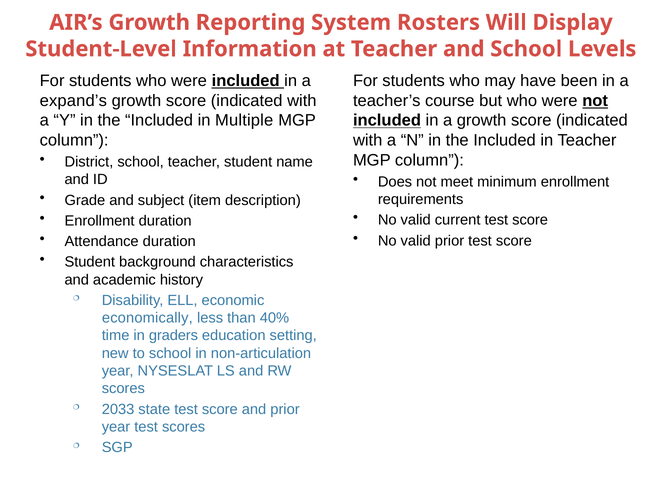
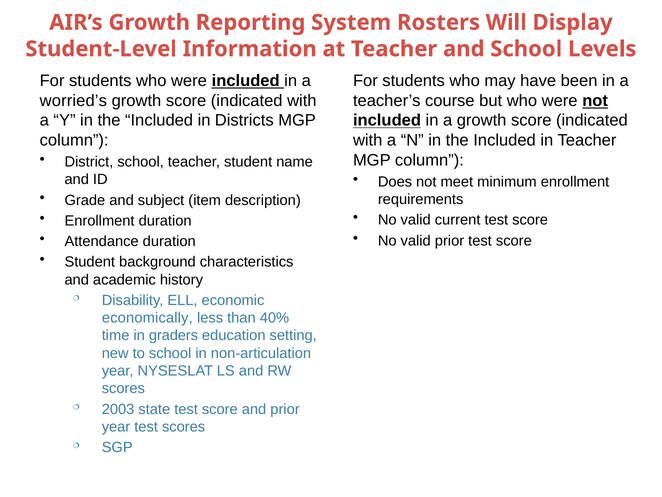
expand’s: expand’s -> worried’s (73, 100)
Multiple: Multiple -> Districts (244, 120)
2033: 2033 -> 2003 (118, 409)
